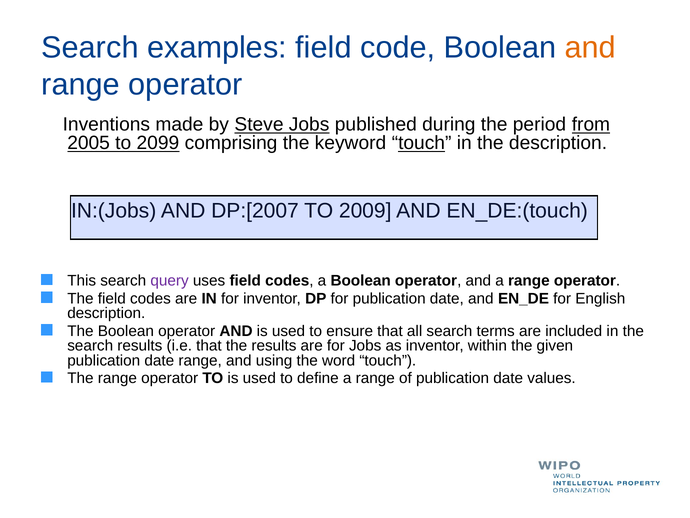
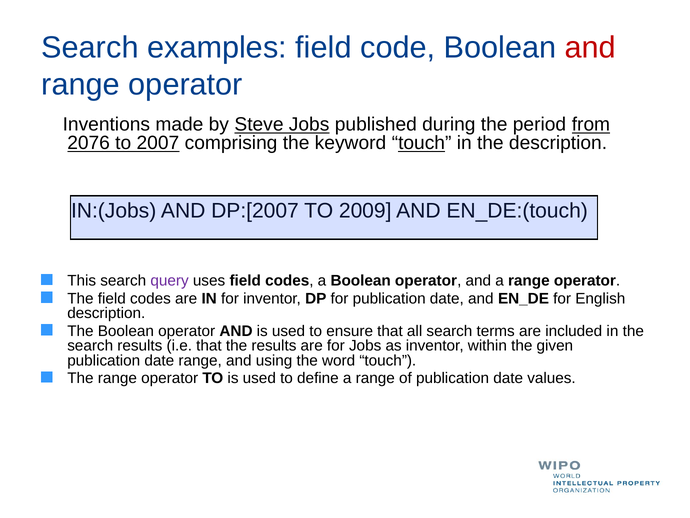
and colour: orange -> red (590, 48)
2005: 2005 -> 2076 (89, 143)
2099: 2099 -> 2007 (158, 143)
